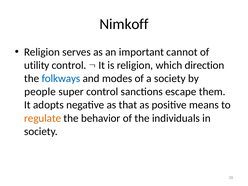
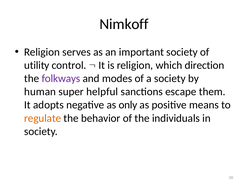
important cannot: cannot -> society (182, 52)
folkways colour: blue -> purple (61, 78)
people: people -> human (40, 92)
super control: control -> helpful (102, 92)
that: that -> only (128, 105)
